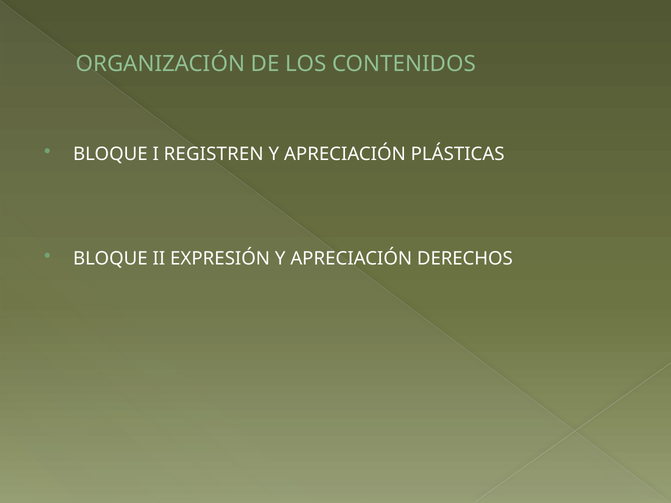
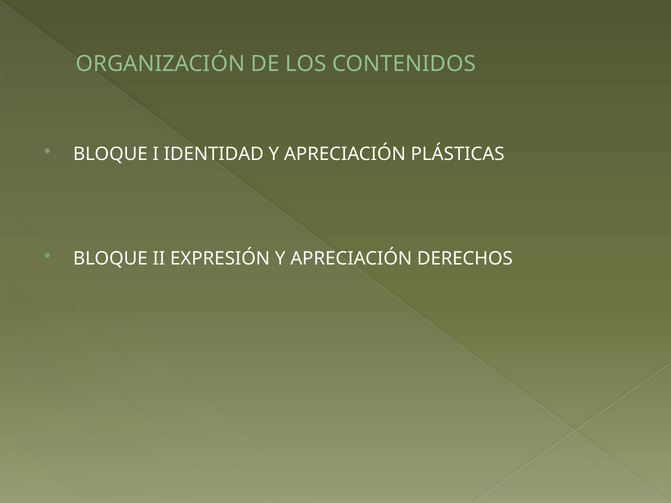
REGISTREN: REGISTREN -> IDENTIDAD (214, 154)
